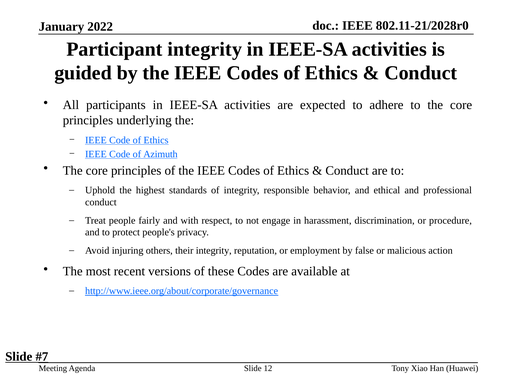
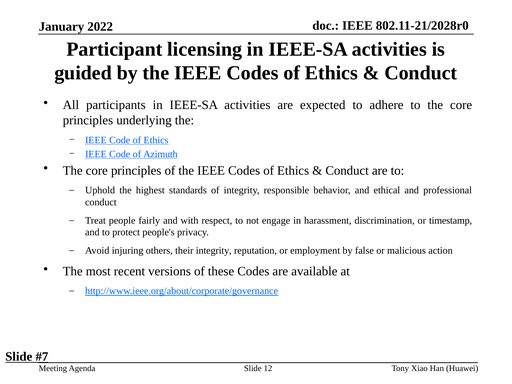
Participant integrity: integrity -> licensing (205, 49)
procedure: procedure -> timestamp (451, 220)
